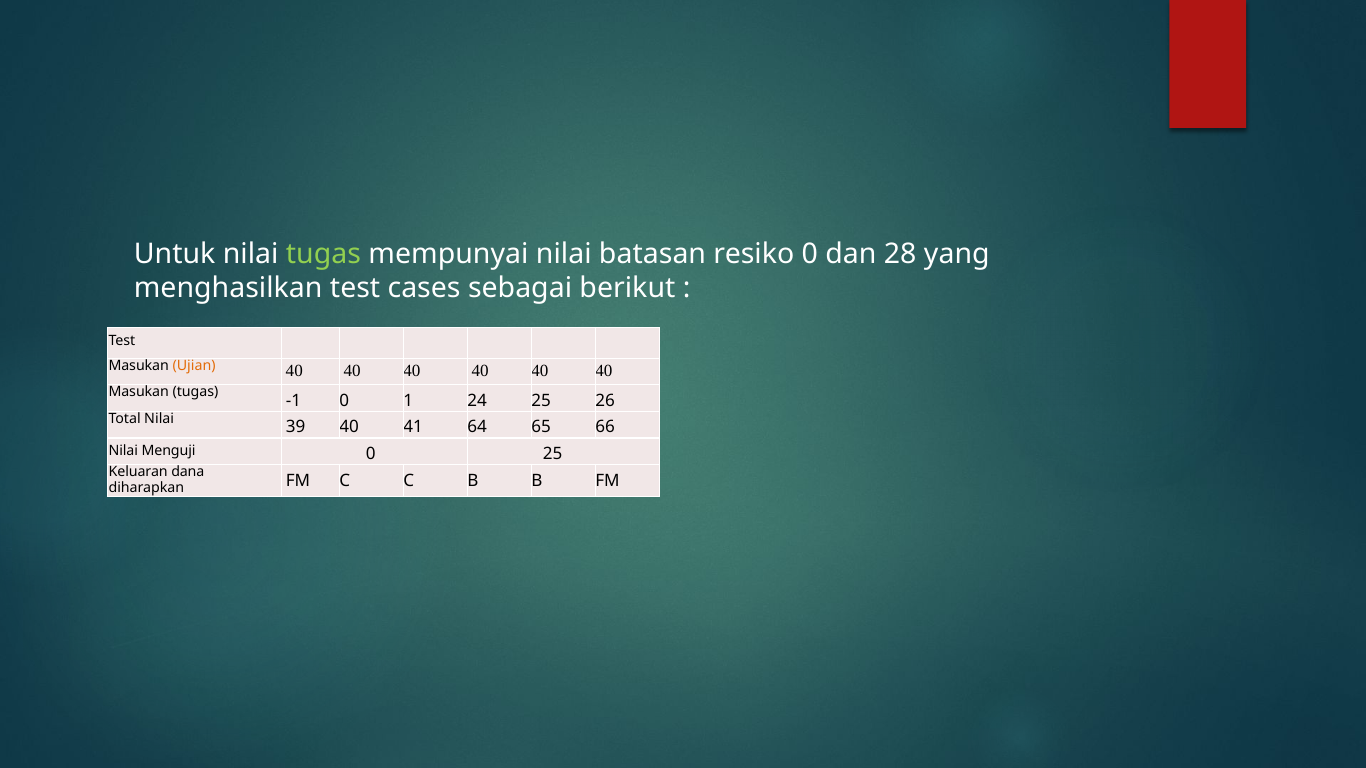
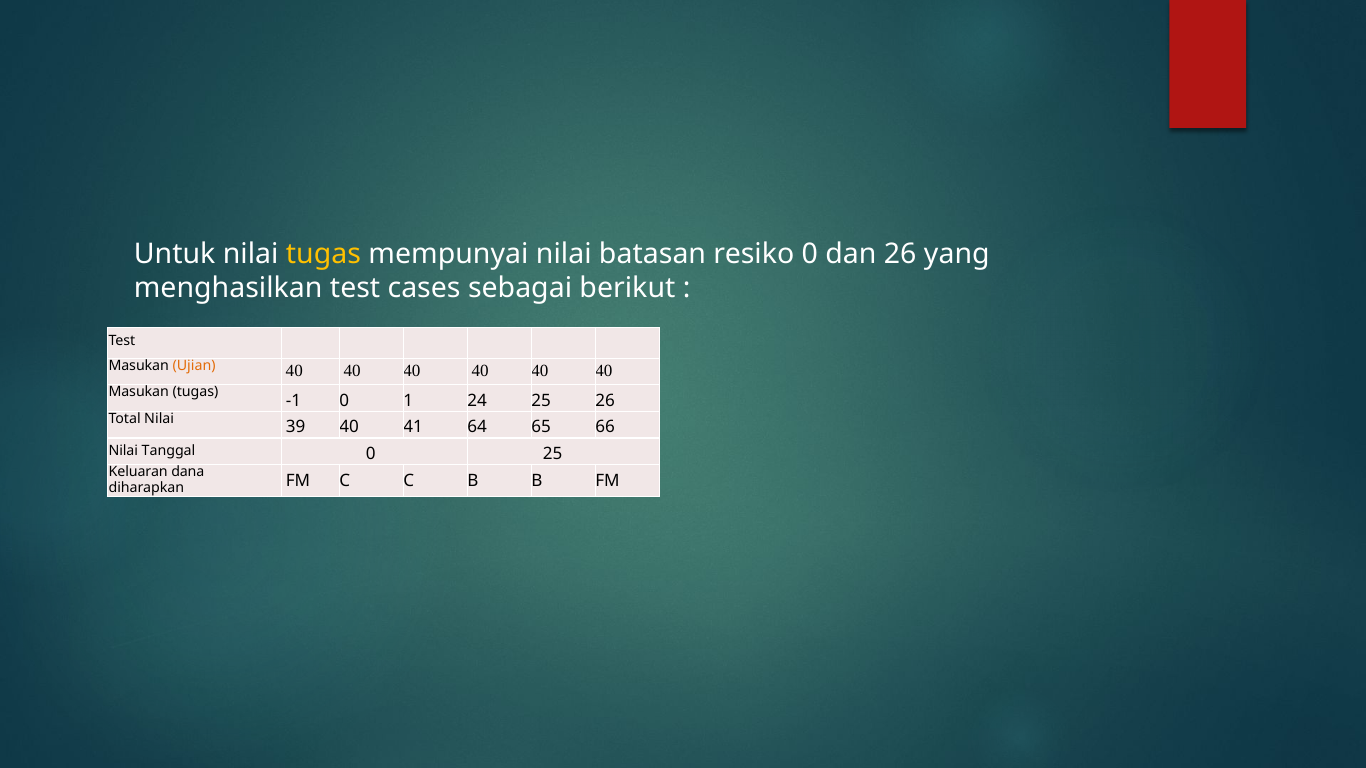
tugas colour: light green -> yellow (323, 254)
dan 28: 28 -> 26 (900, 254)
Menguji: Menguji -> Tanggal (169, 451)
